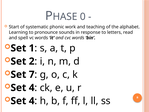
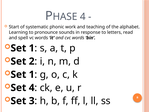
0: 0 -> 4 (83, 17)
7: 7 -> 1 (32, 74)
4: 4 -> 3 (32, 101)
